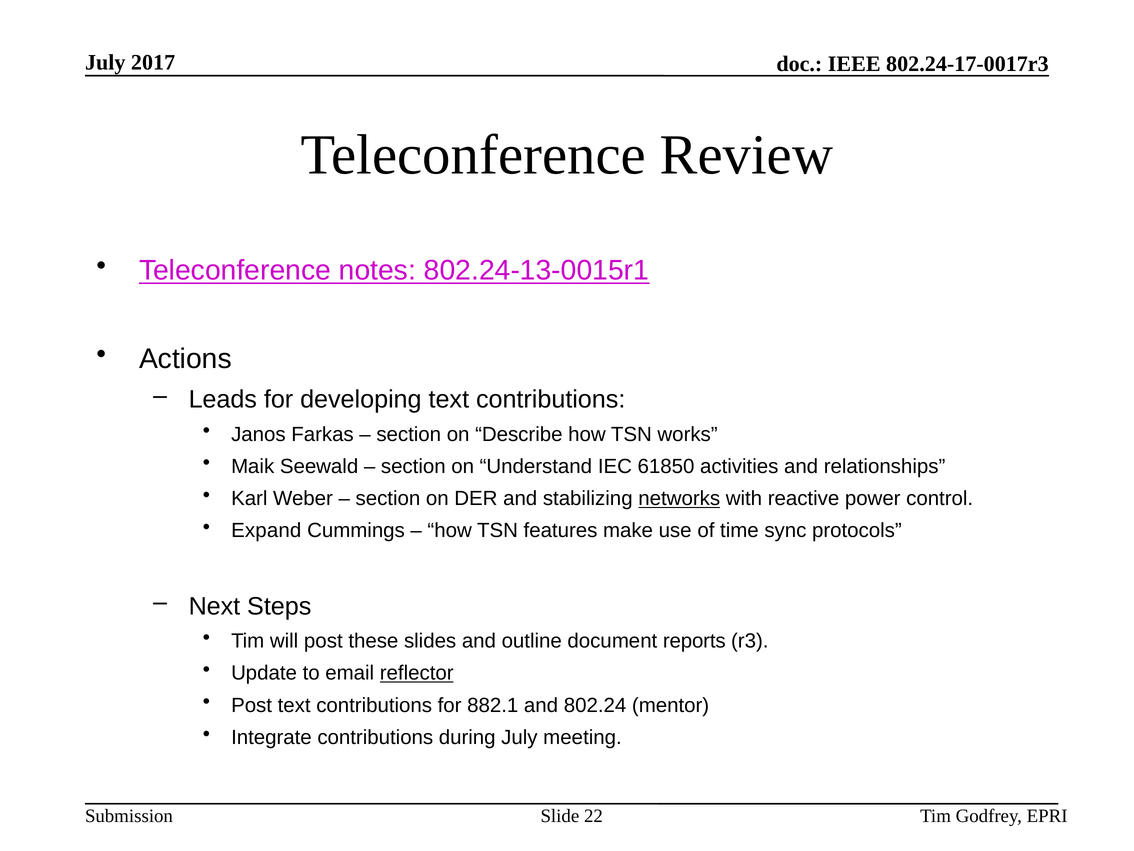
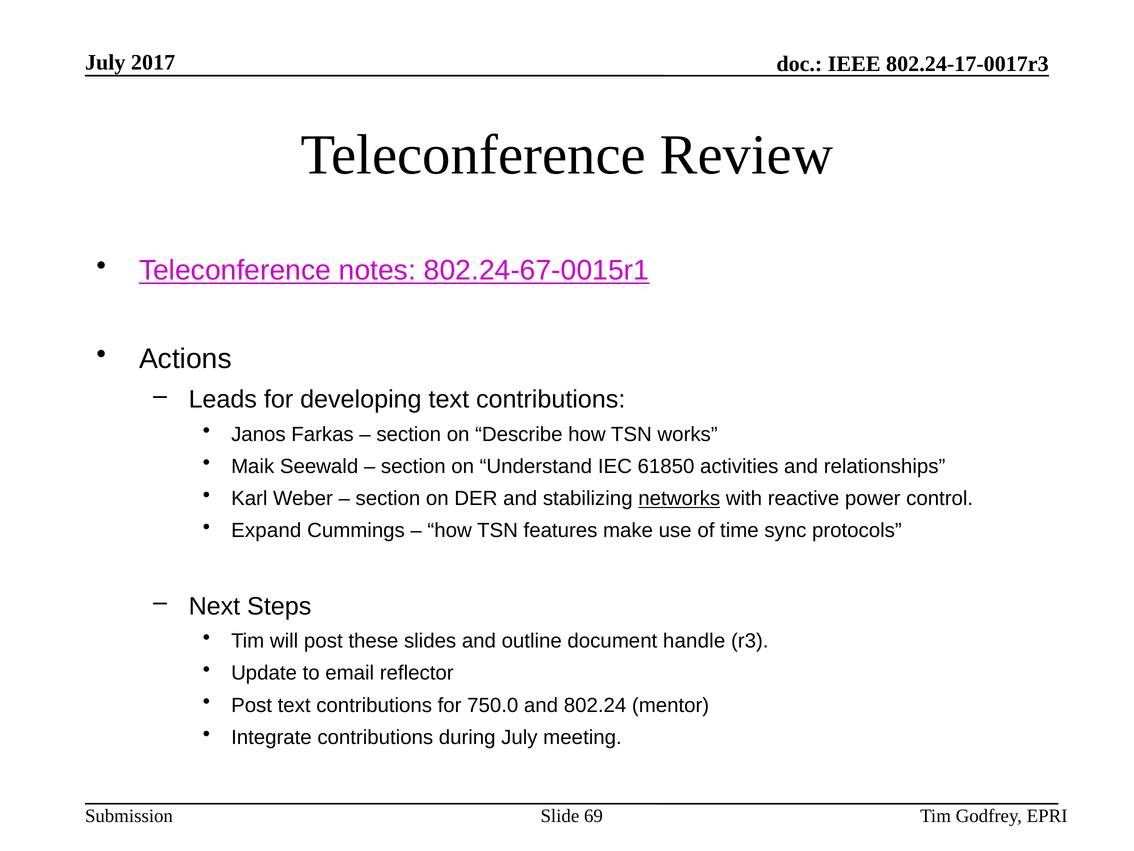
802.24-13-0015r1: 802.24-13-0015r1 -> 802.24-67-0015r1 (537, 270)
reports: reports -> handle (694, 641)
reflector underline: present -> none (417, 673)
882.1: 882.1 -> 750.0 (493, 705)
22: 22 -> 69 (593, 816)
